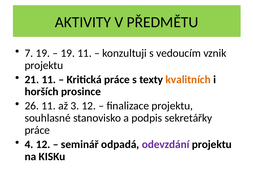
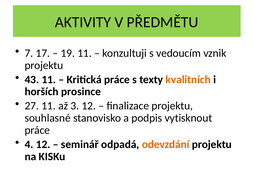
7 19: 19 -> 17 (43, 53)
21: 21 -> 43 (32, 79)
26: 26 -> 27 (32, 106)
sekretářky: sekretářky -> vytisknout (188, 118)
odevzdání colour: purple -> orange (166, 144)
